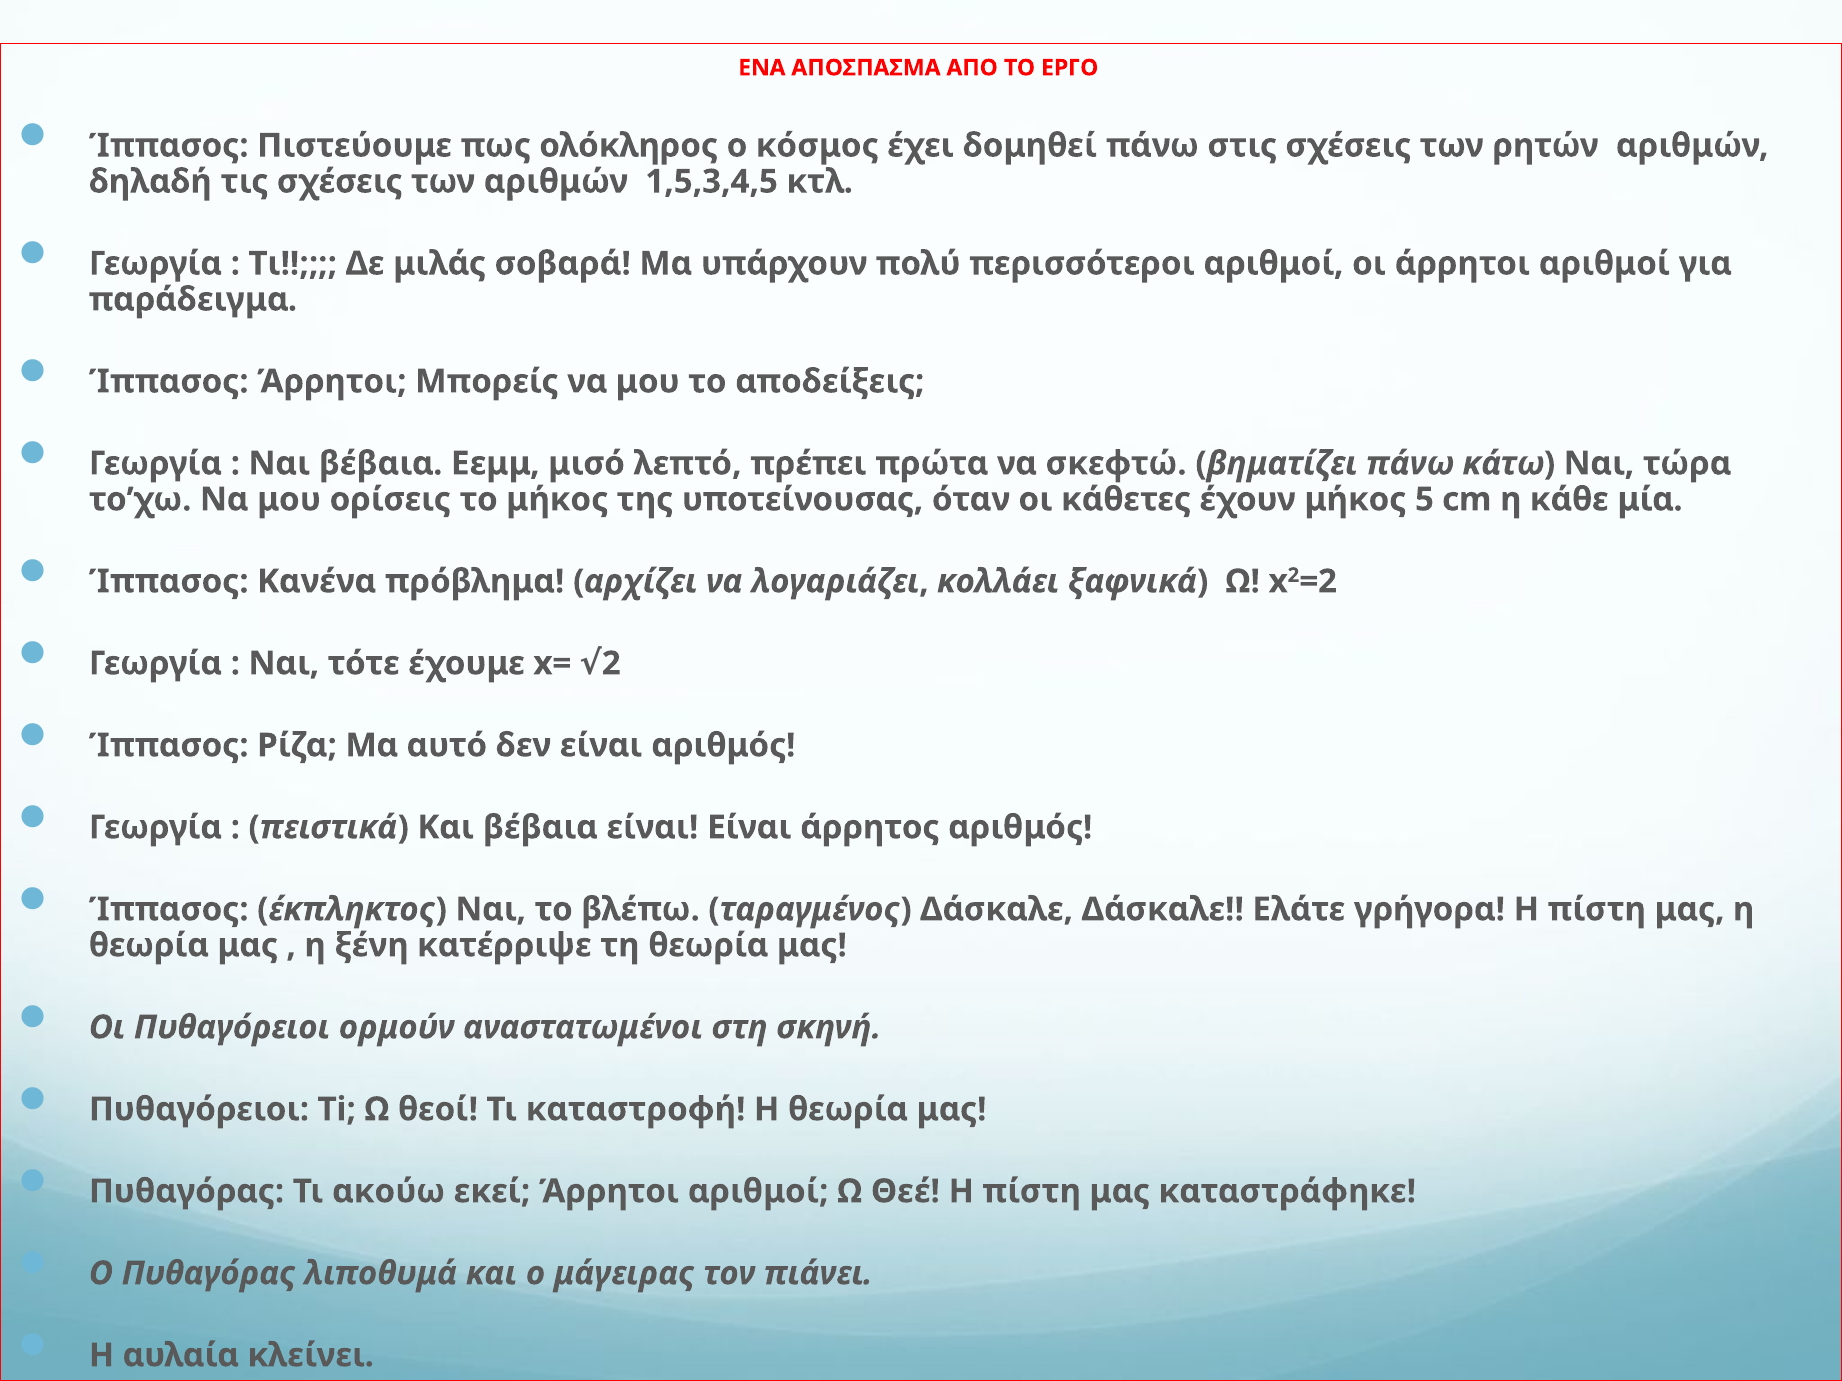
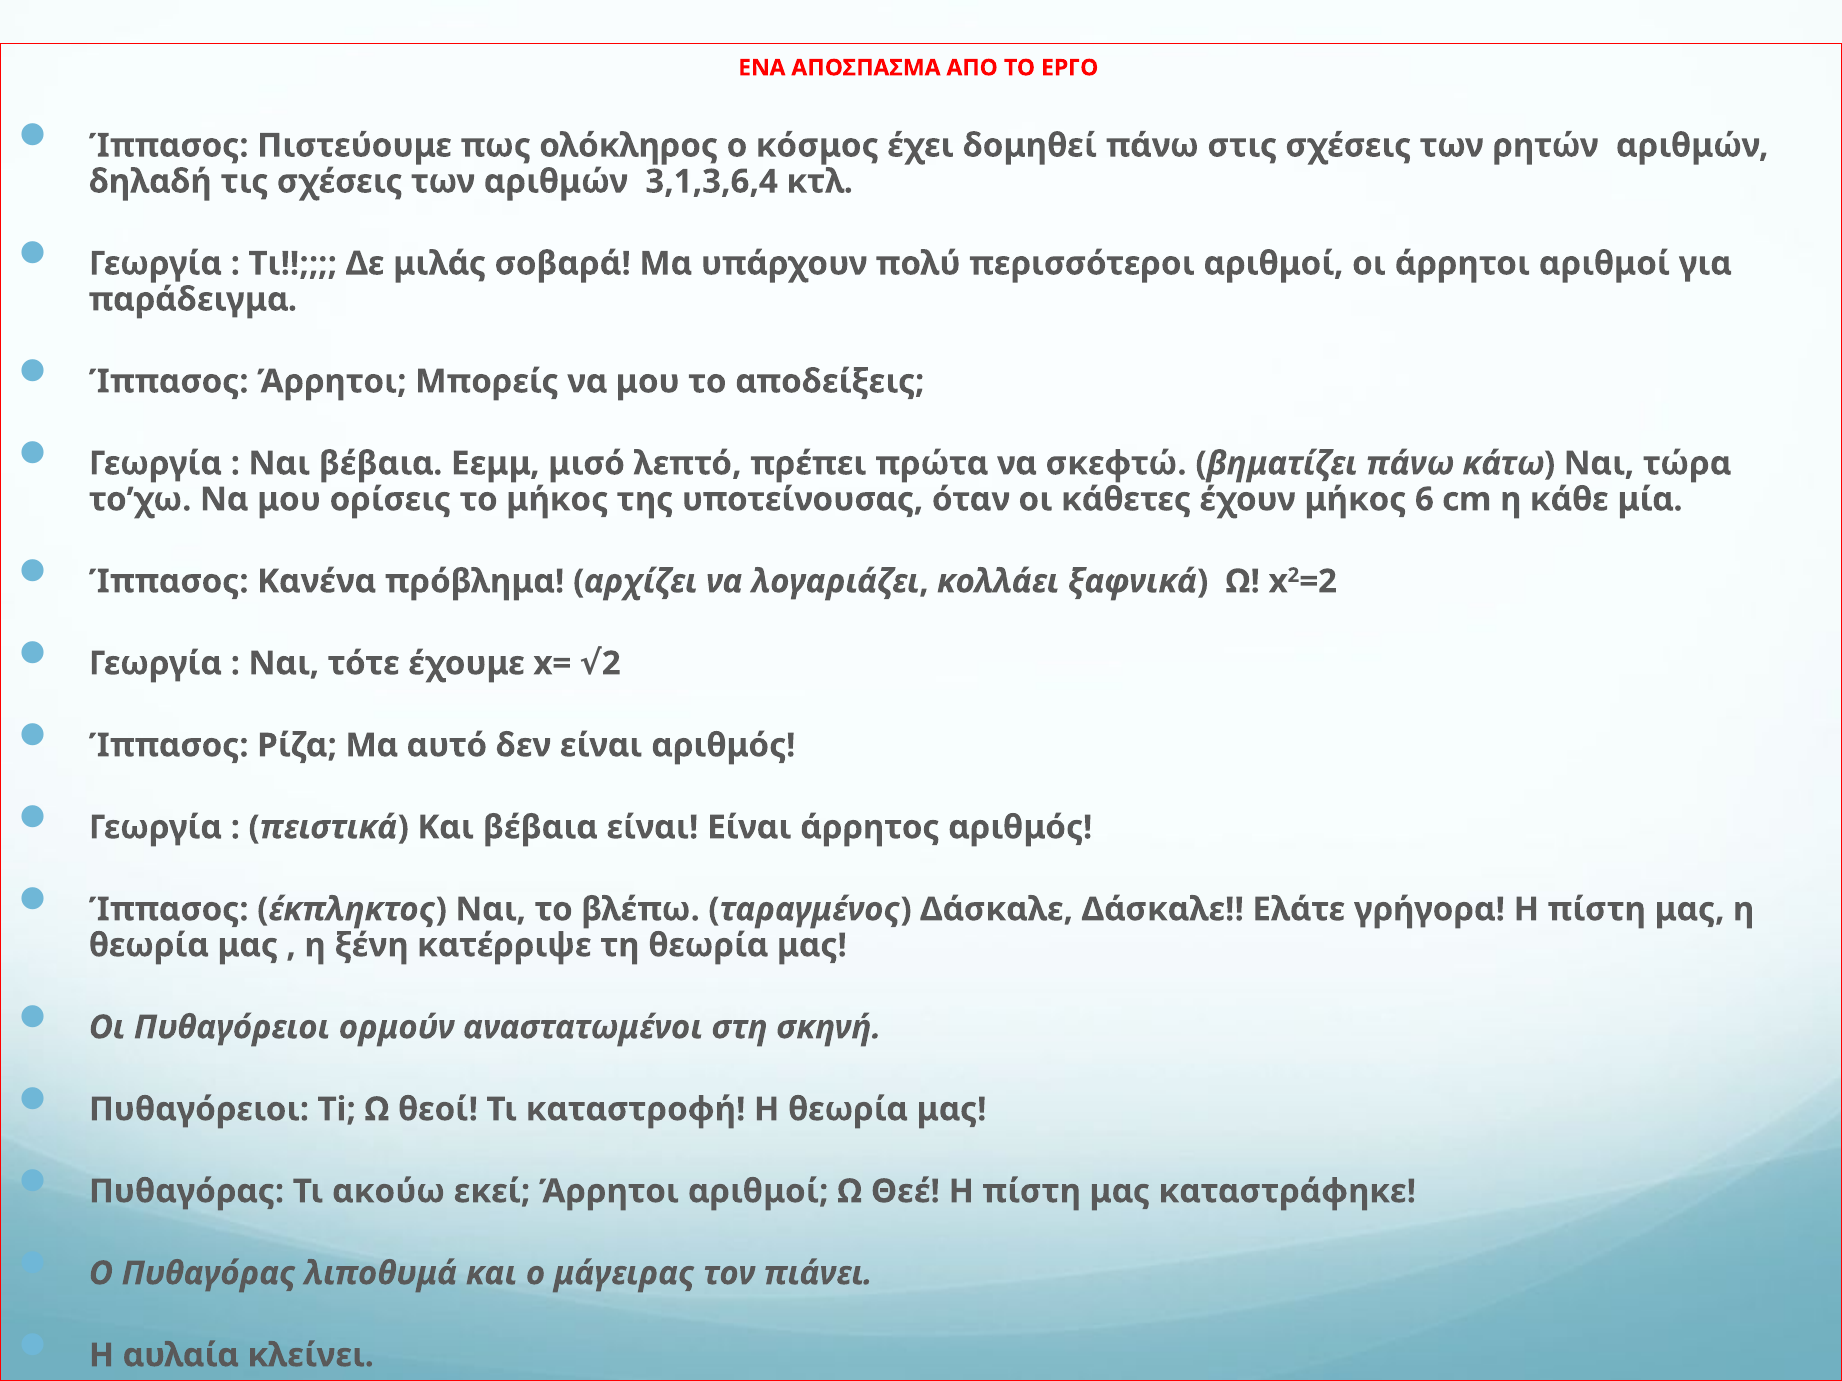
1,5,3,4,5: 1,5,3,4,5 -> 3,1,3,6,4 (712, 182)
5: 5 -> 6 (1424, 500)
